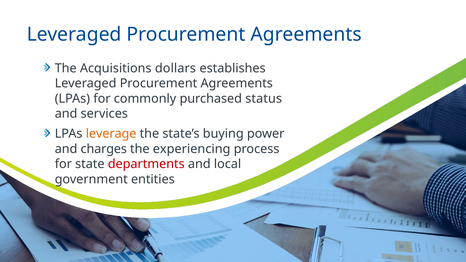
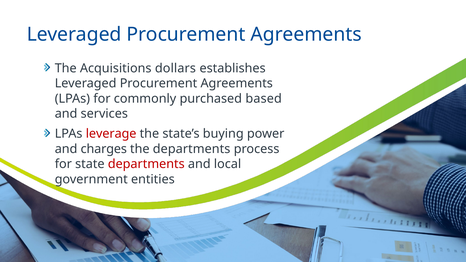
status: status -> based (264, 99)
leverage colour: orange -> red (111, 134)
the experiencing: experiencing -> departments (192, 149)
